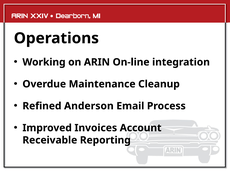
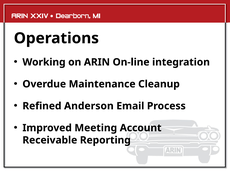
Invoices: Invoices -> Meeting (96, 128)
